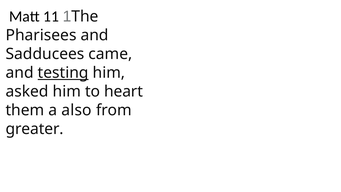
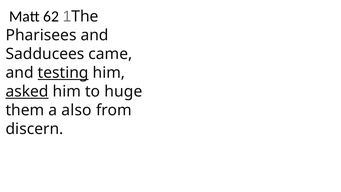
11: 11 -> 62 (51, 16)
asked underline: none -> present (27, 91)
heart: heart -> huge (123, 91)
greater: greater -> discern (35, 129)
